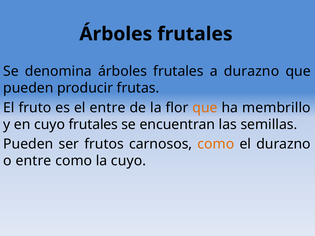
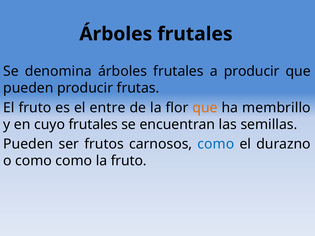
a durazno: durazno -> producir (252, 71)
como colour: orange -> blue (216, 144)
o entre: entre -> como (34, 161)
la cuyo: cuyo -> fruto (129, 161)
